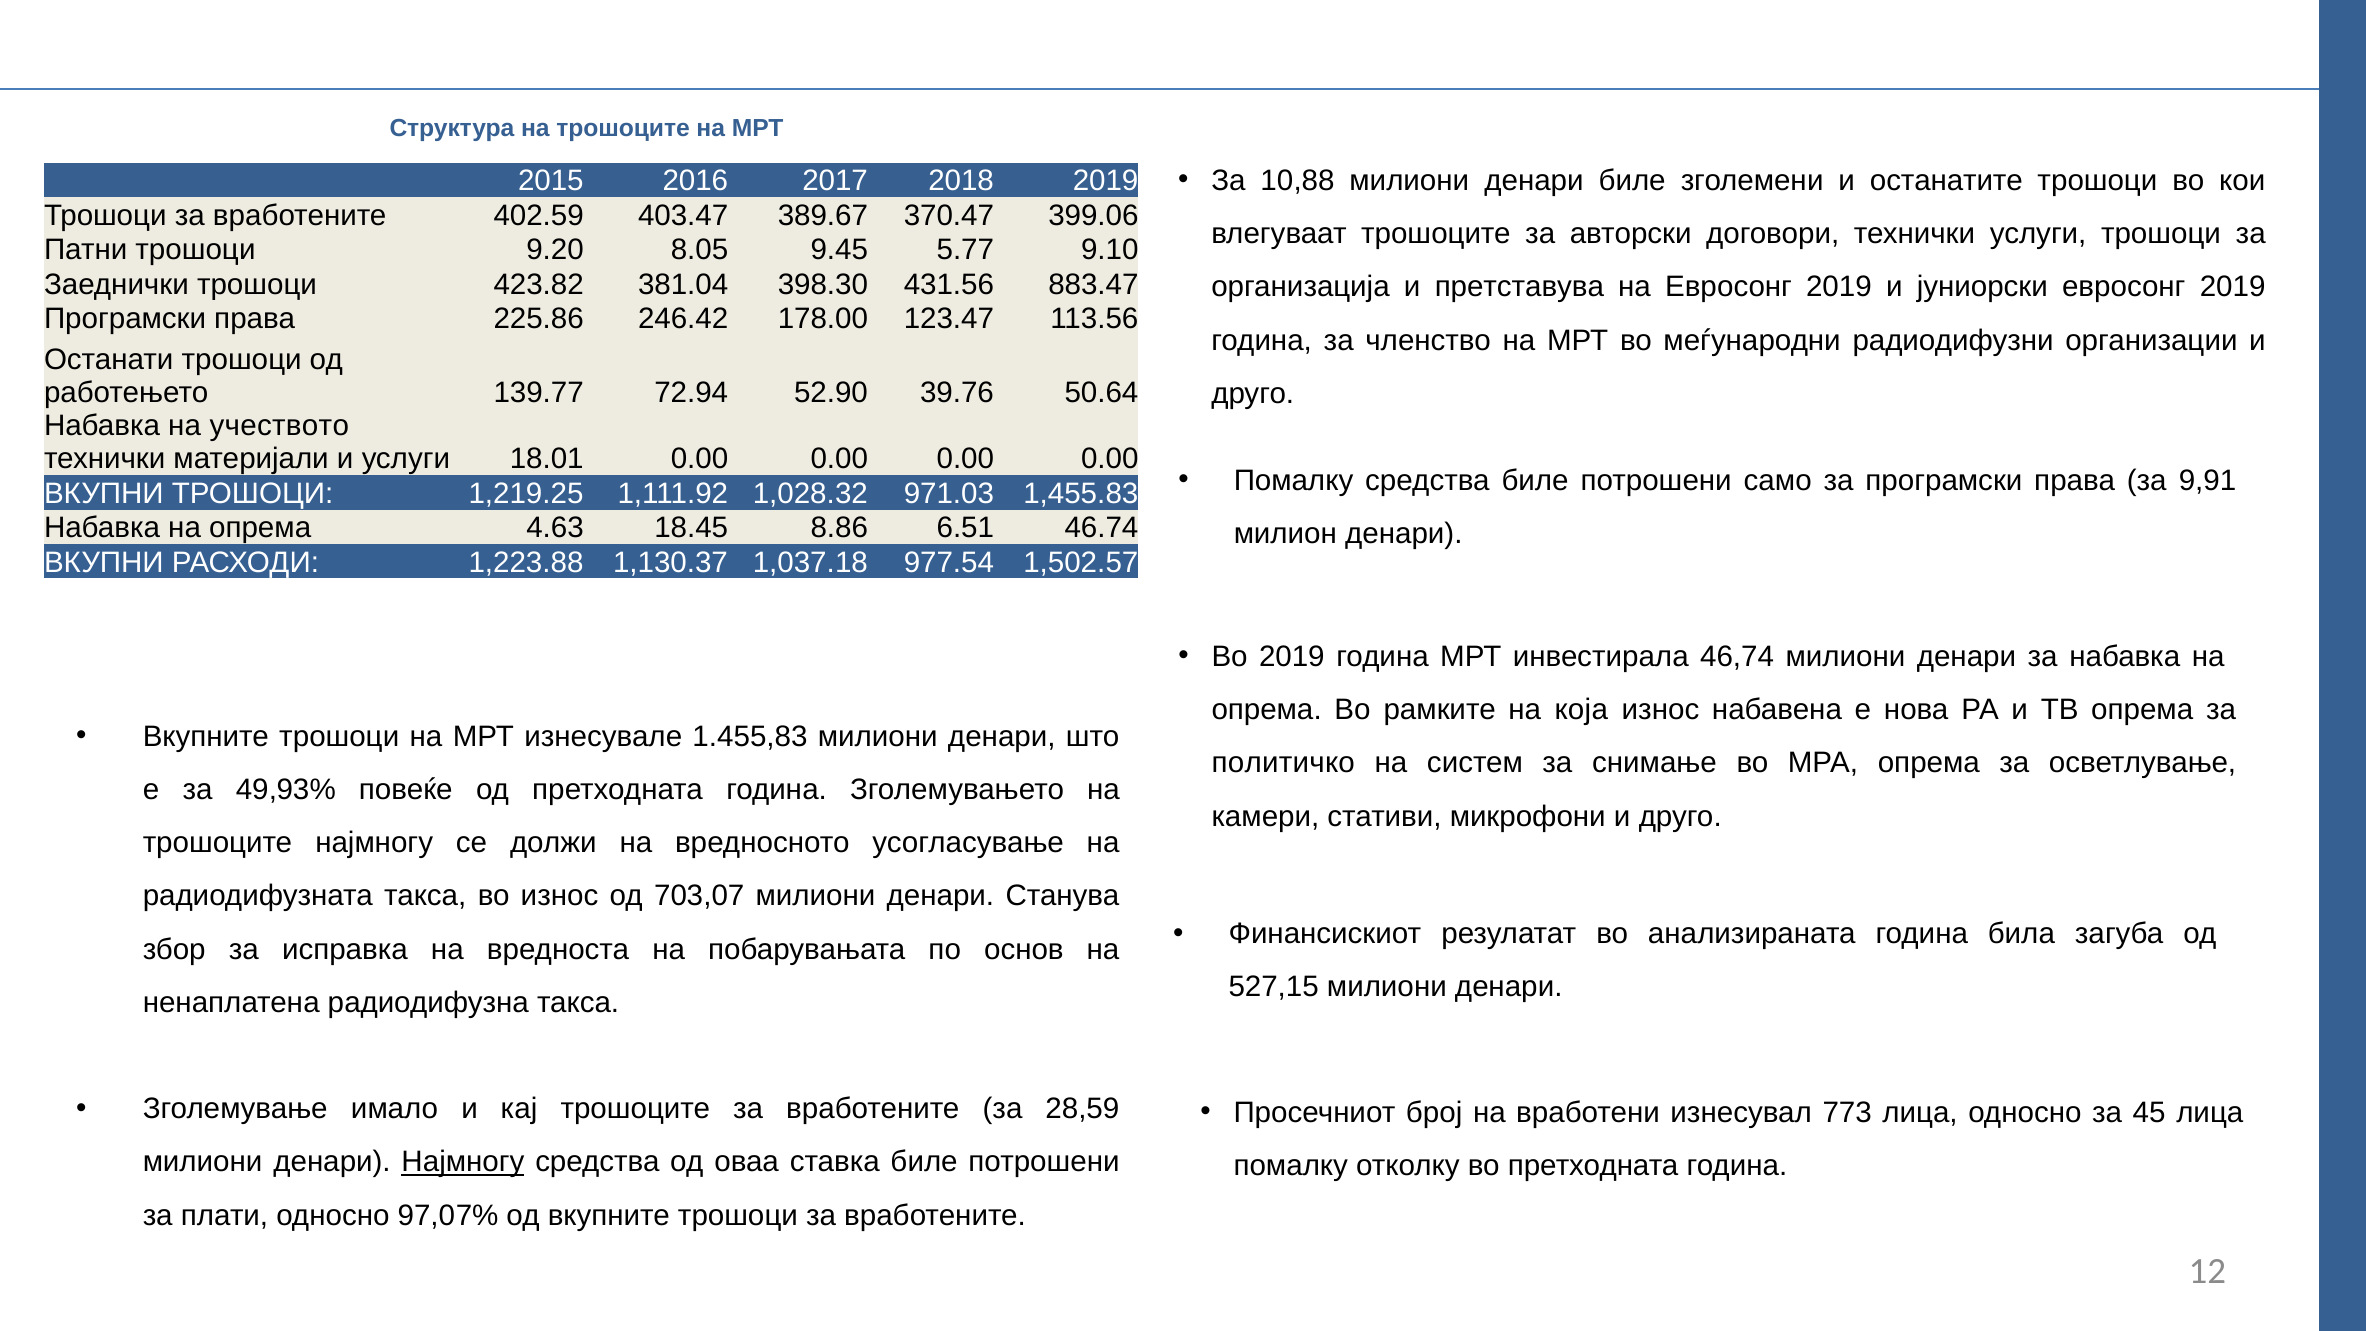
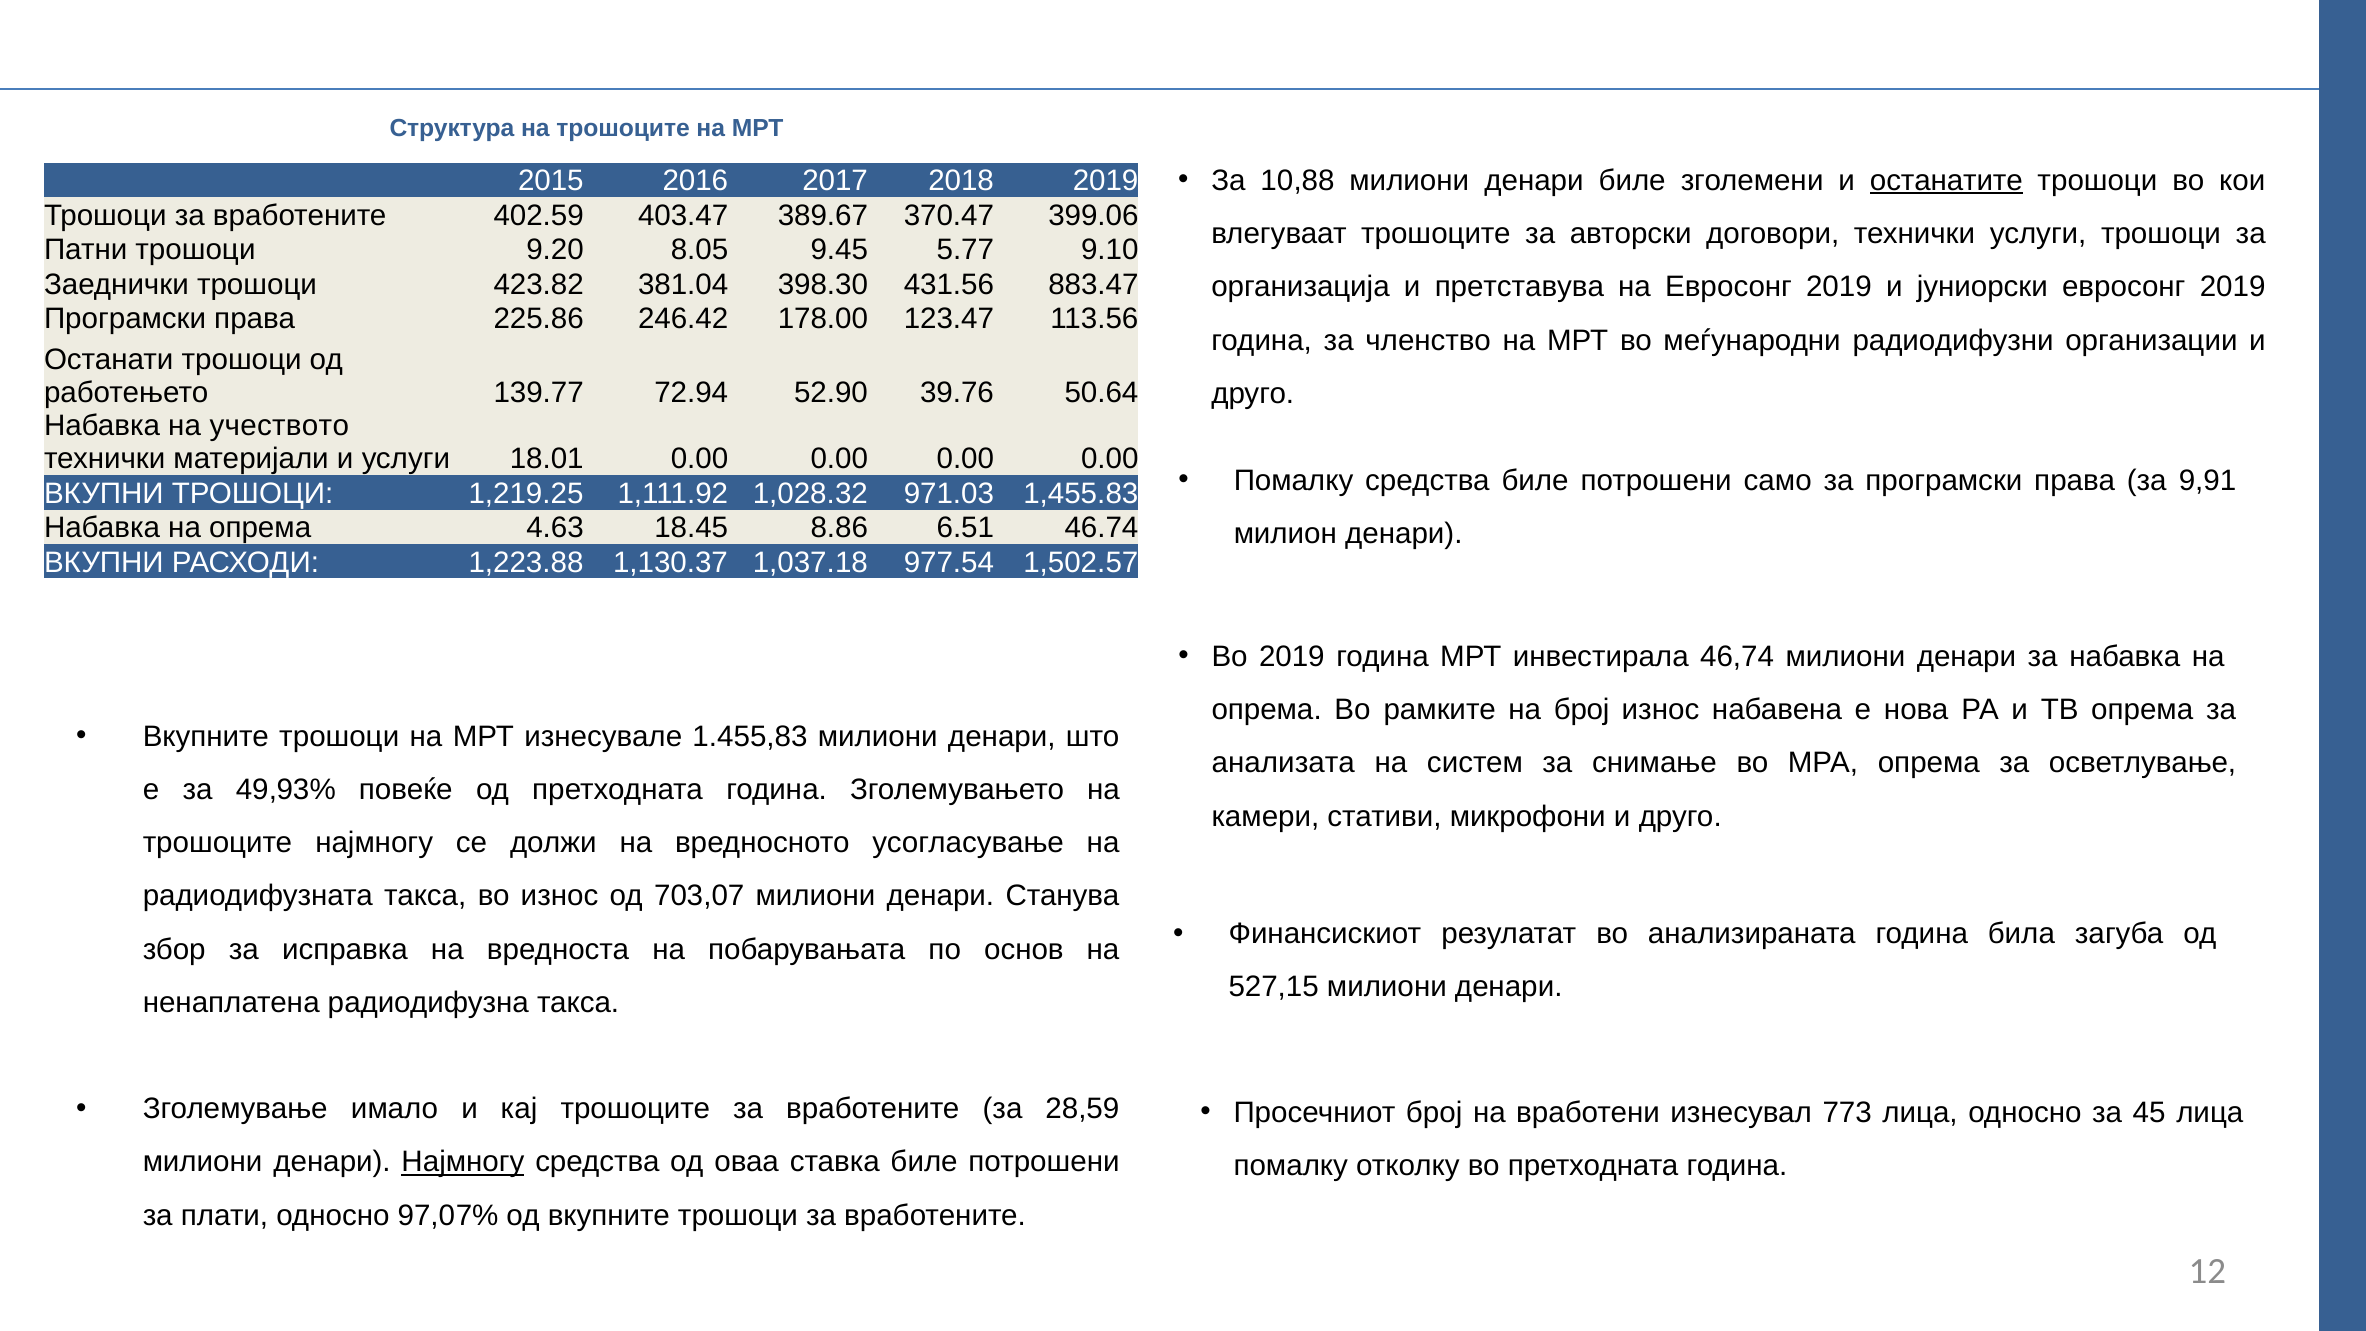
останатите underline: none -> present (1946, 181)
на која: која -> број (1582, 710)
политичко: политичко -> анализата (1283, 763)
